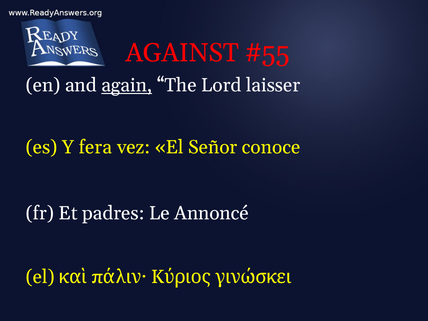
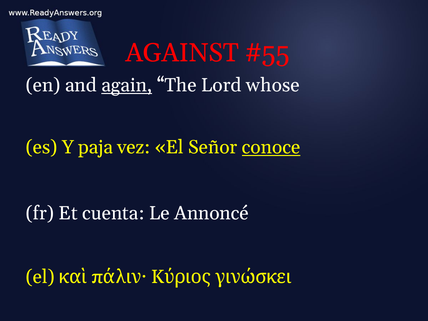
laisser: laisser -> whose (273, 85)
fera: fera -> paja (96, 147)
conoce underline: none -> present (271, 147)
padres: padres -> cuenta (113, 213)
